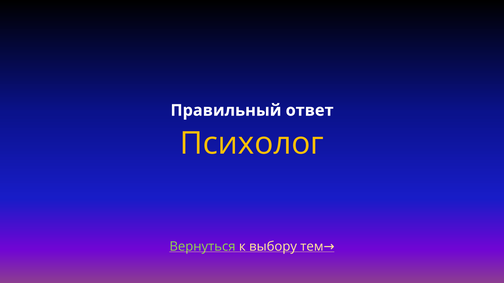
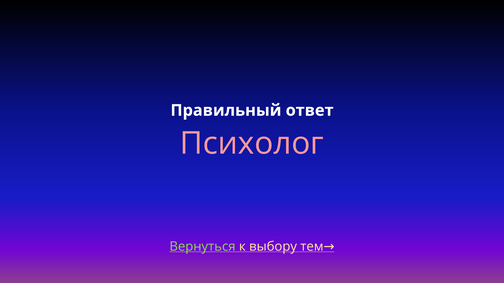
Психолог colour: yellow -> pink (252, 144)
